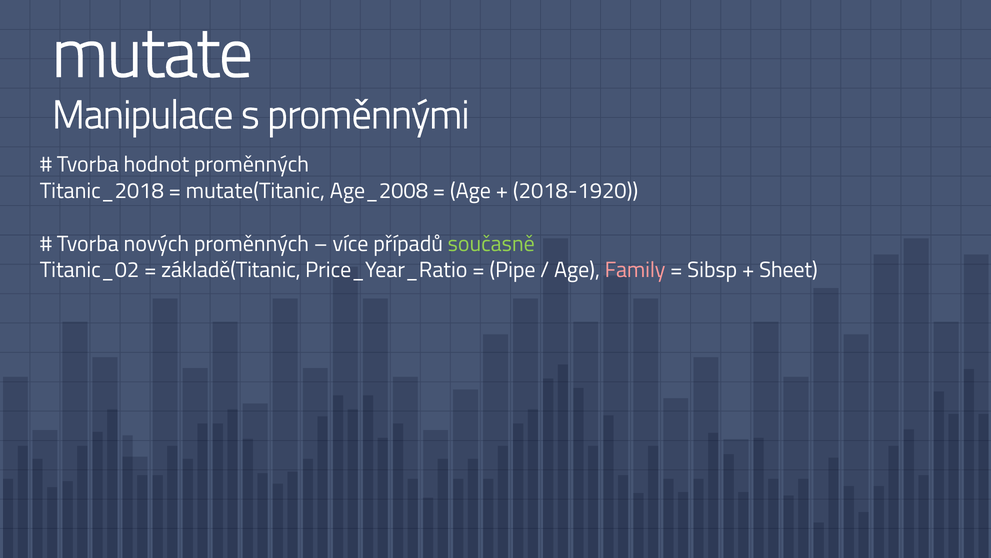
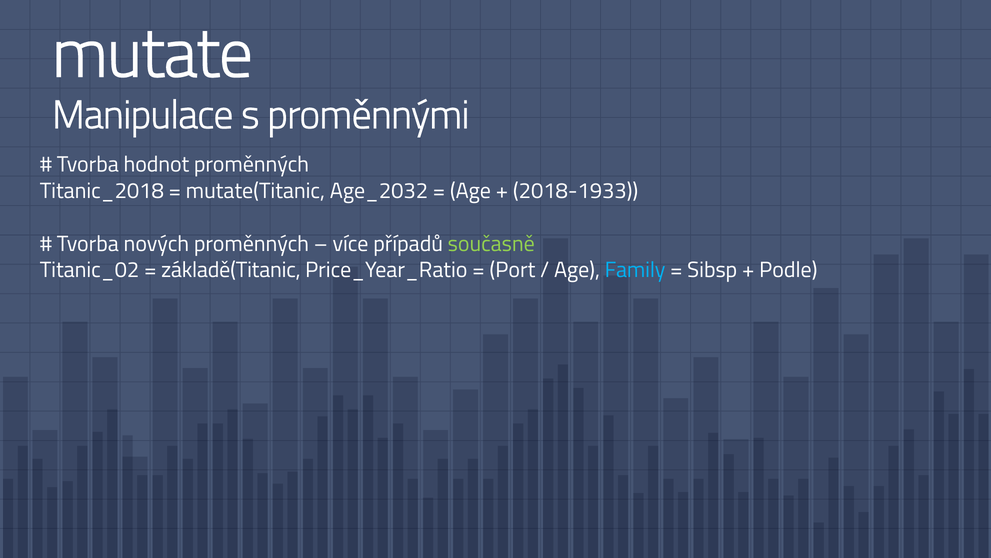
Age_2008: Age_2008 -> Age_2032 (379, 191)
2018-1920: 2018-1920 -> 2018-1933 (576, 191)
Pipe: Pipe -> Port (512, 270)
Family colour: pink -> light blue (635, 270)
Sheet: Sheet -> Podle (788, 270)
